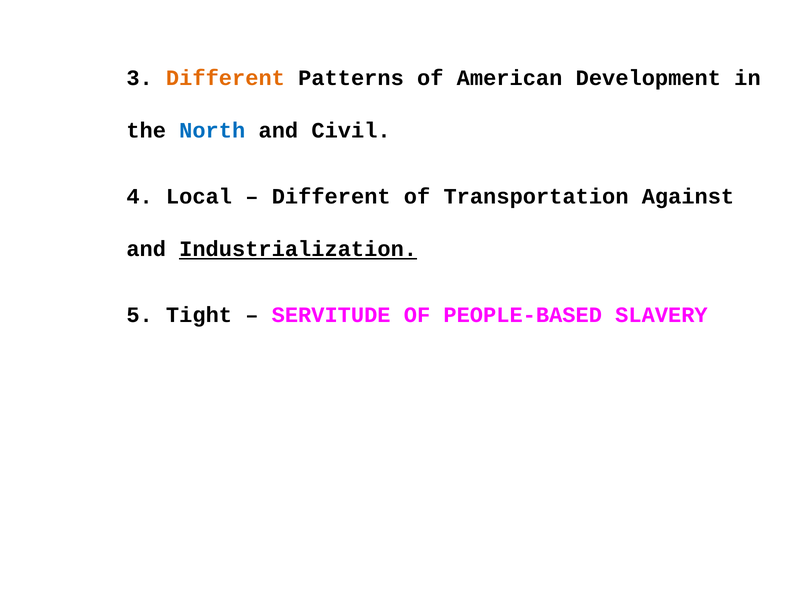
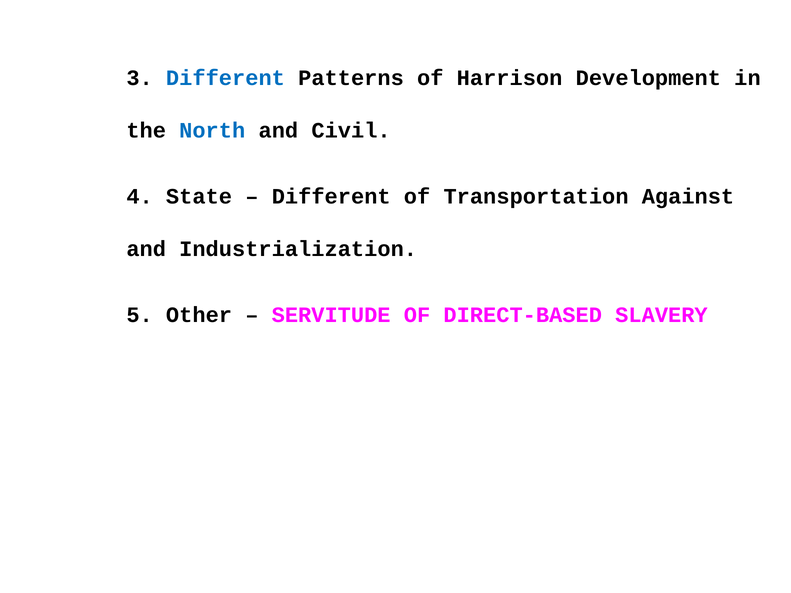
Different colour: orange -> blue (225, 78)
American: American -> Harrison (510, 78)
Local: Local -> State (199, 197)
Industrialization underline: present -> none (298, 249)
Tight: Tight -> Other (199, 315)
PEOPLE-BASED: PEOPLE-BASED -> DIRECT-BASED (523, 315)
